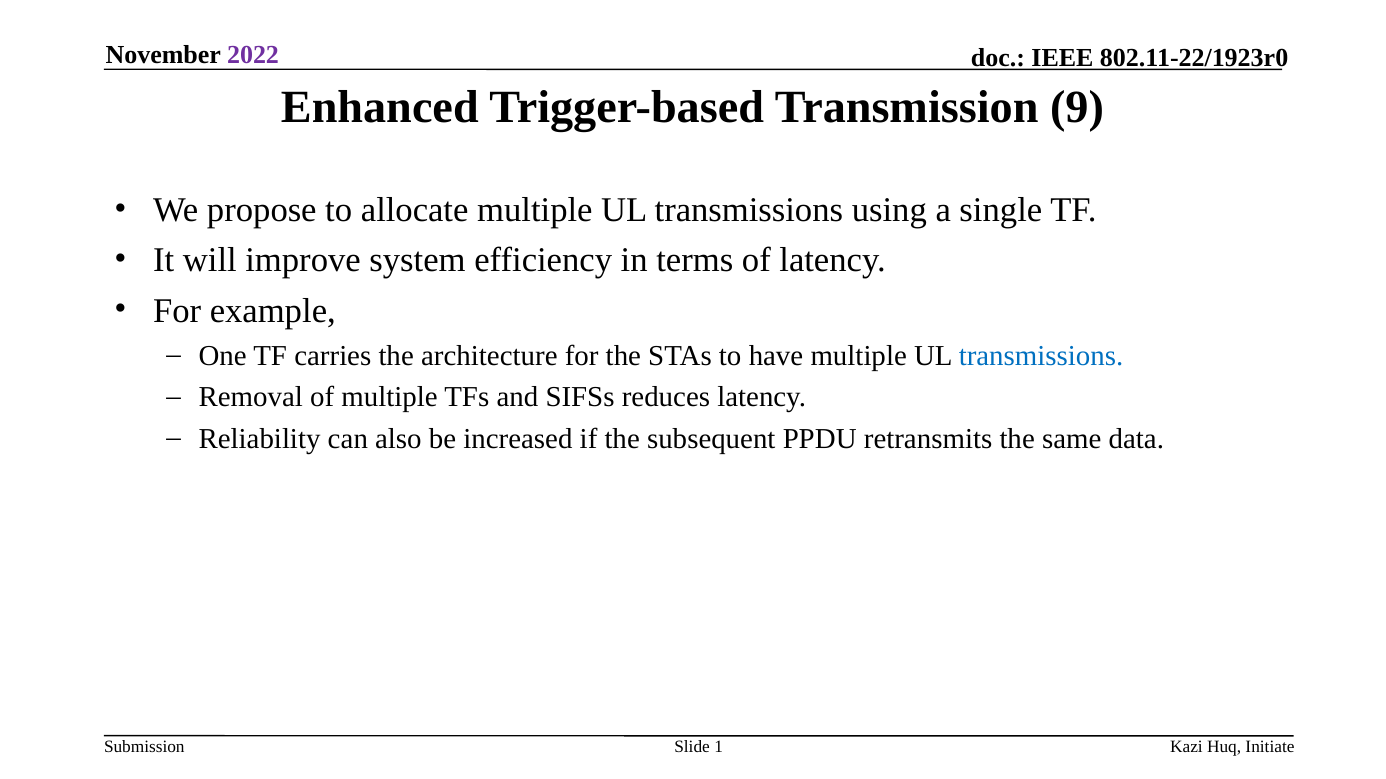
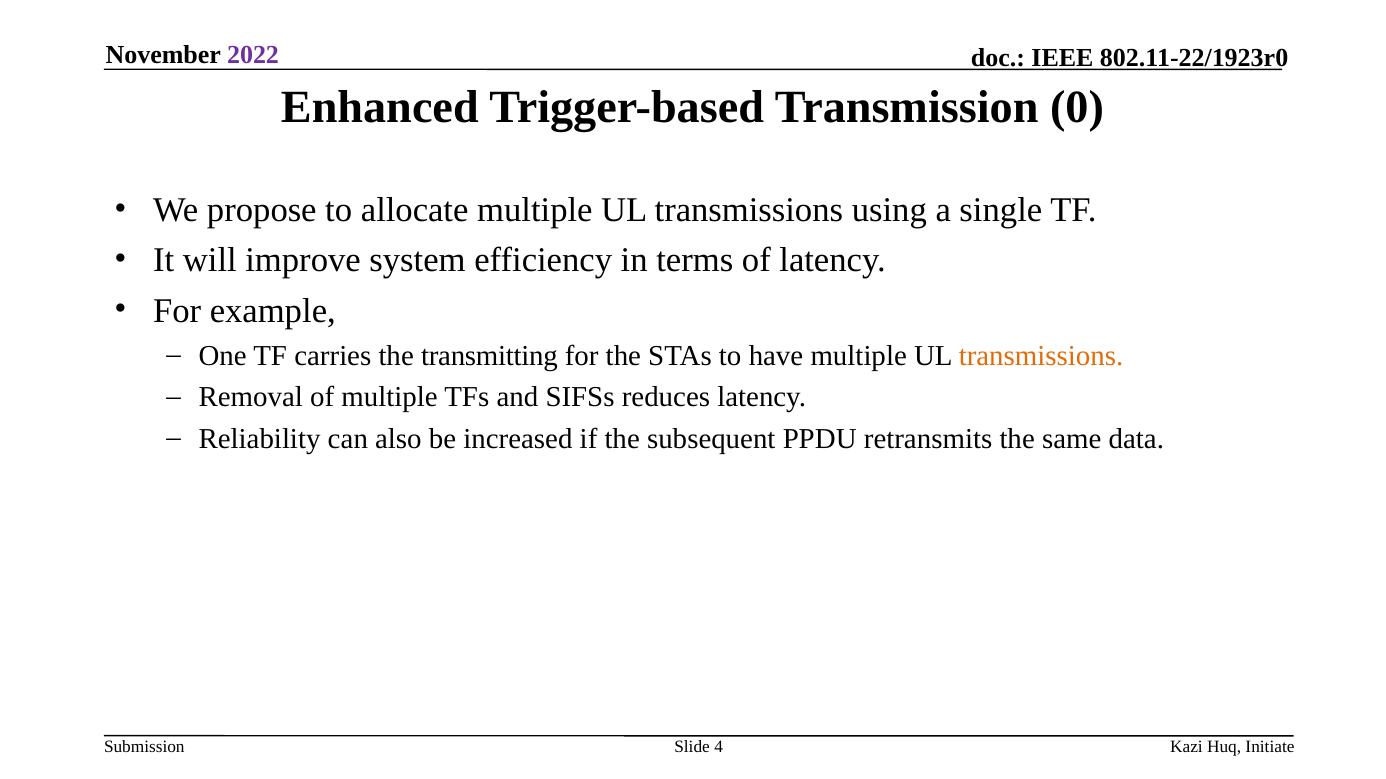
9: 9 -> 0 (1077, 107)
architecture: architecture -> transmitting (489, 356)
transmissions colour: blue -> orange (1041, 356)
1: 1 -> 4 (719, 748)
